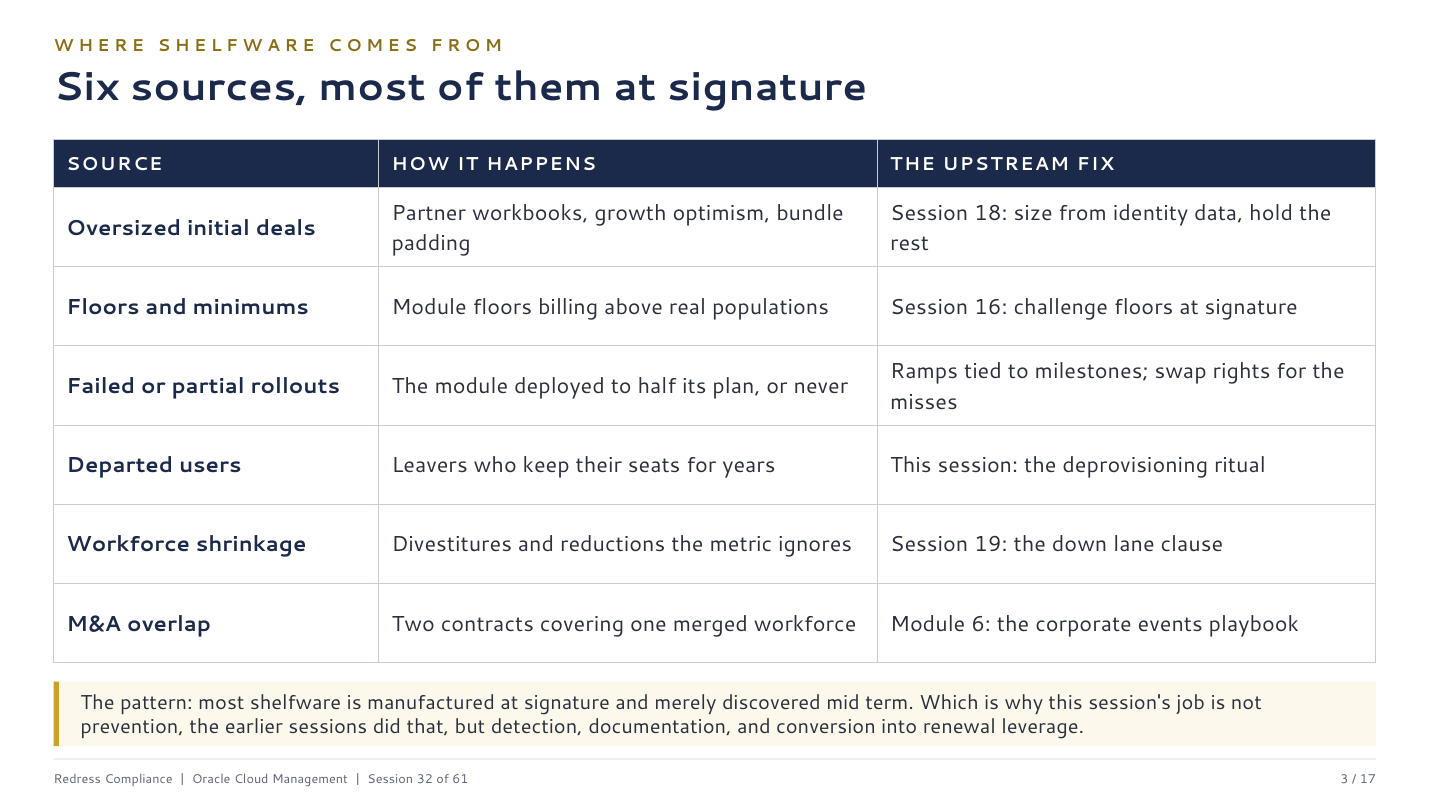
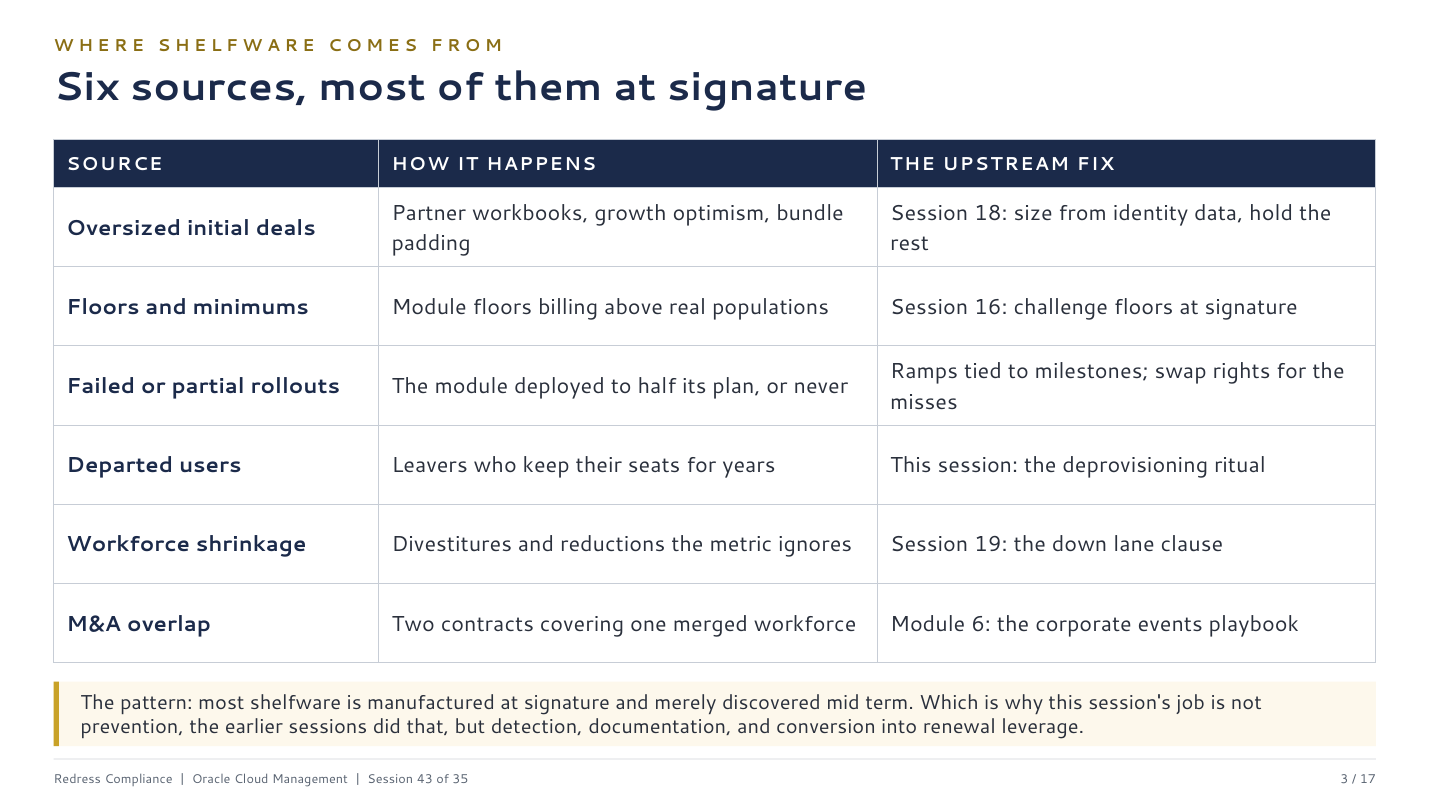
32: 32 -> 43 (425, 779)
61: 61 -> 35 (460, 779)
